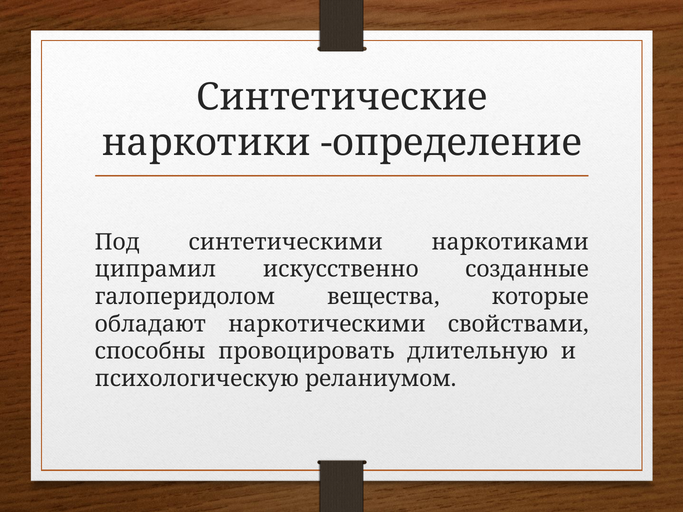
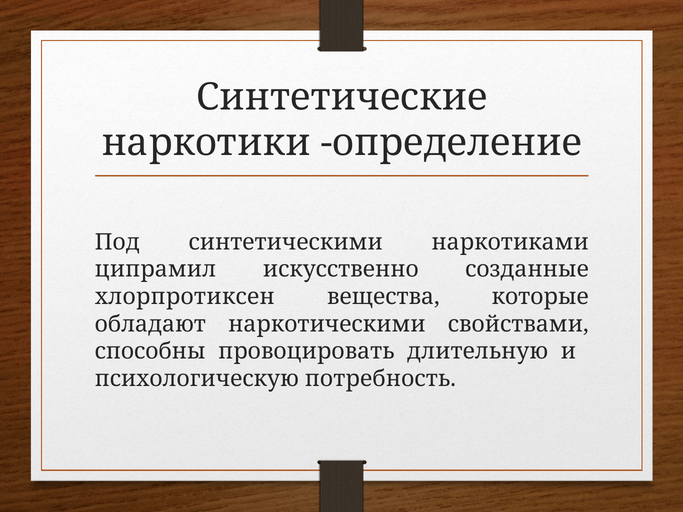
галоперидолом: галоперидолом -> хлорпротиксен (185, 297)
реланиумом: реланиумом -> потребность (380, 379)
